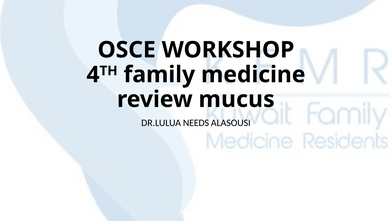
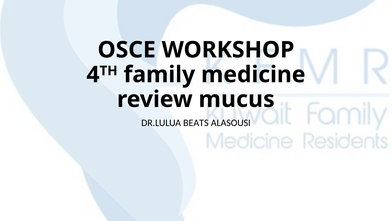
NEEDS: NEEDS -> BEATS (196, 123)
